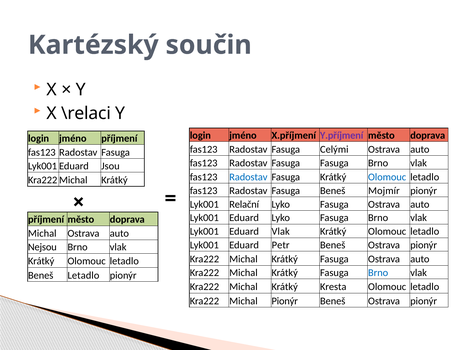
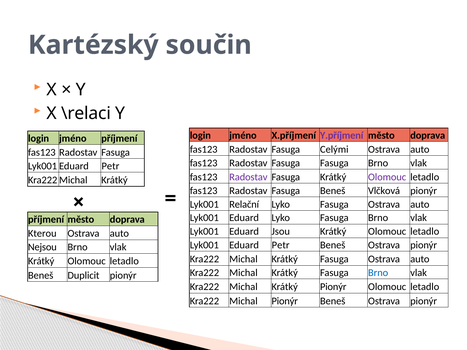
Jsou: Jsou -> Petr (110, 166)
Radostav colour: blue -> purple (248, 177)
Olomouc colour: blue -> purple (387, 177)
Mojmír: Mojmír -> Vlčková (384, 191)
Eduard Vlak: Vlak -> Jsou (281, 232)
Michal: Michal -> Kterou (42, 234)
Beneš Letadlo: Letadlo -> Duplicit (84, 276)
Krátký Kresta: Kresta -> Pionýr (333, 287)
